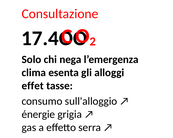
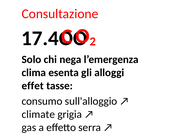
énergie: énergie -> climate (38, 115)
